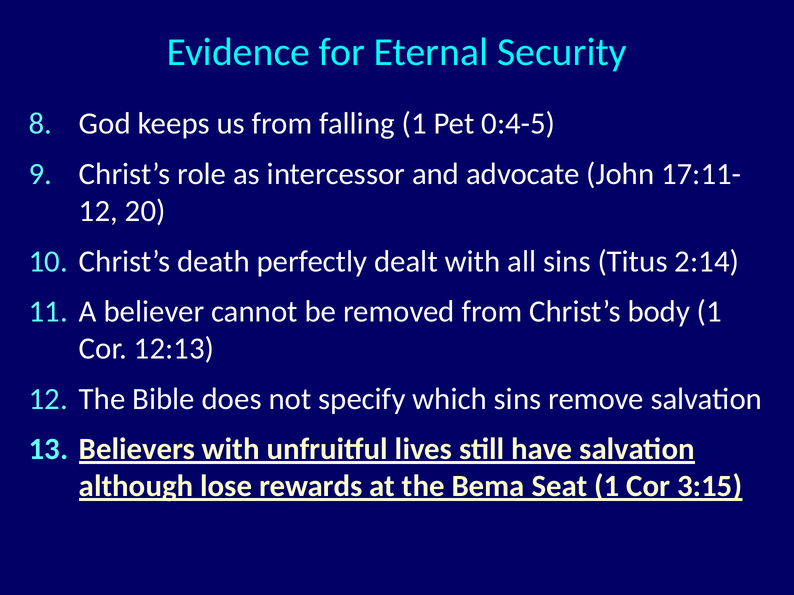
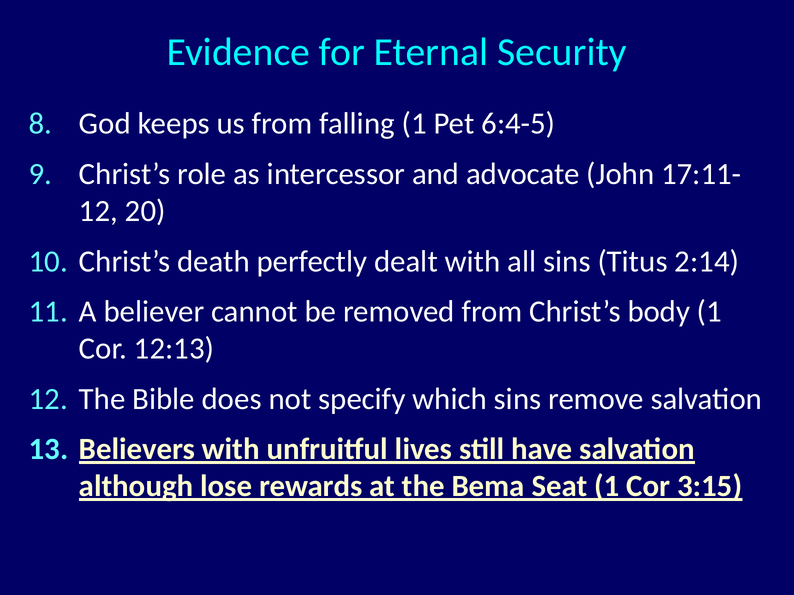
0:4-5: 0:4-5 -> 6:4-5 (518, 124)
